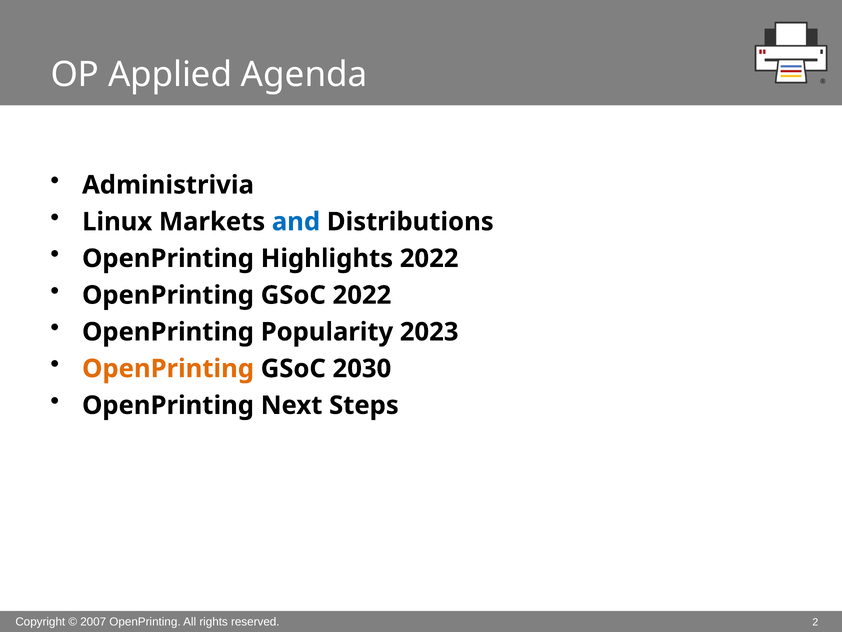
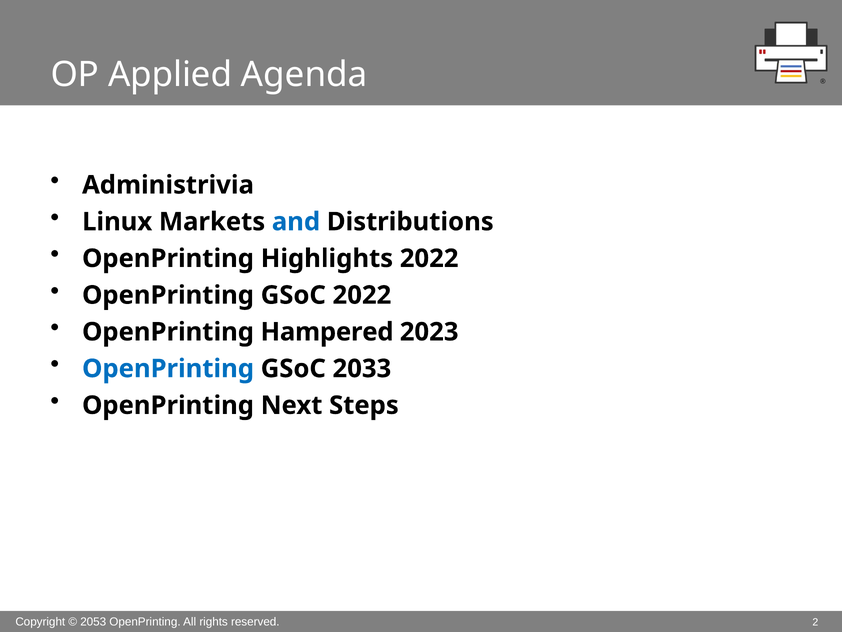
Popularity: Popularity -> Hampered (327, 332)
OpenPrinting colour: orange -> blue (168, 368)
2030: 2030 -> 2033 (362, 368)
2007: 2007 -> 2053 (93, 621)
